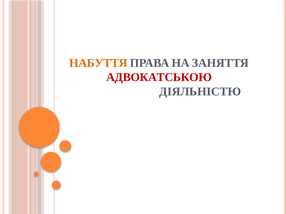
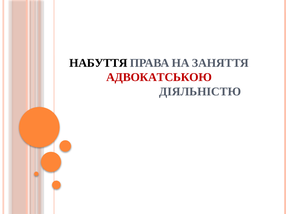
НАБУТТЯ colour: orange -> black (98, 63)
